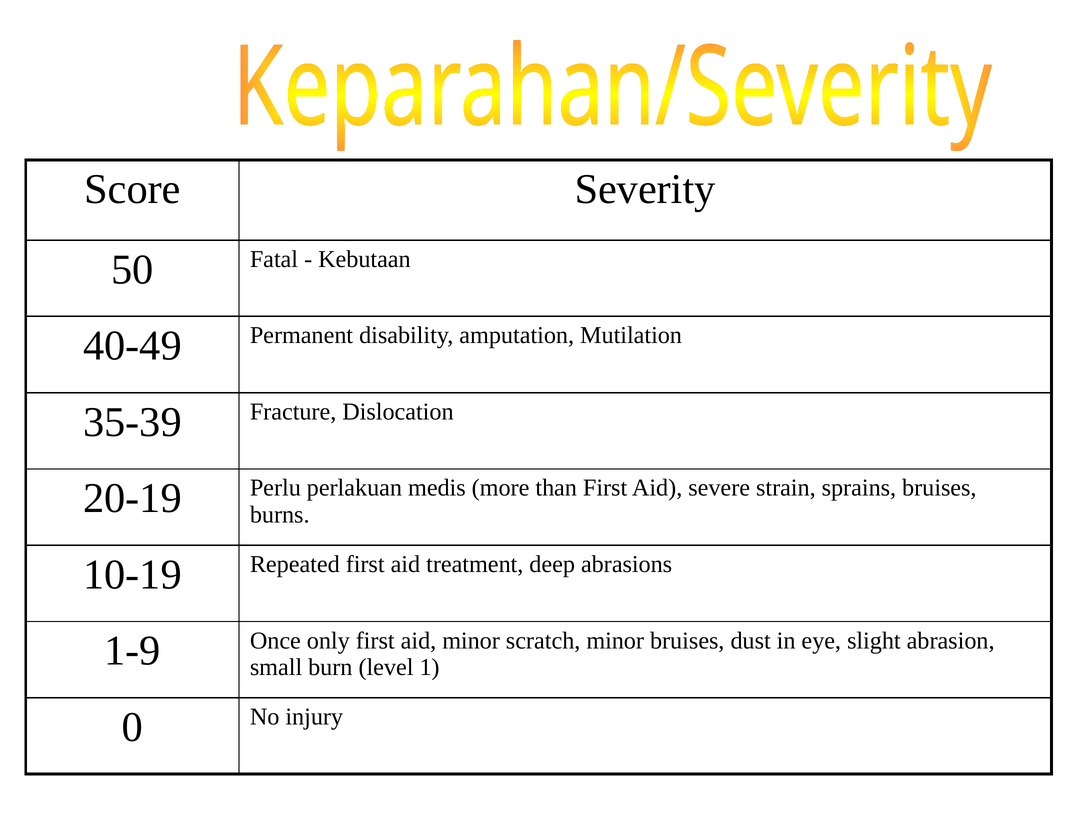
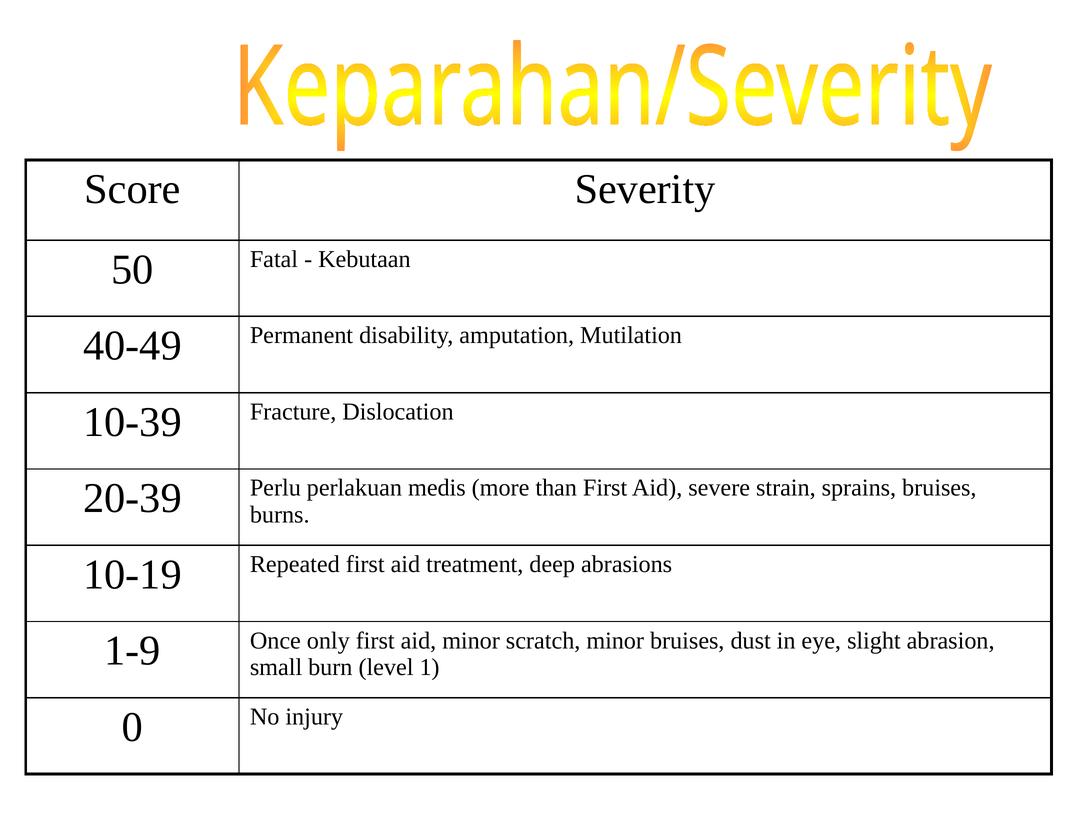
35-39: 35-39 -> 10-39 (132, 422)
20-19: 20-19 -> 20-39 (132, 498)
